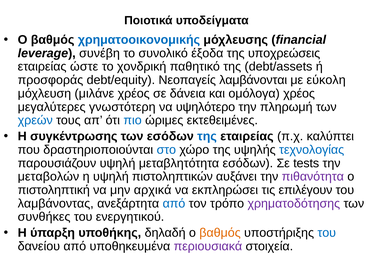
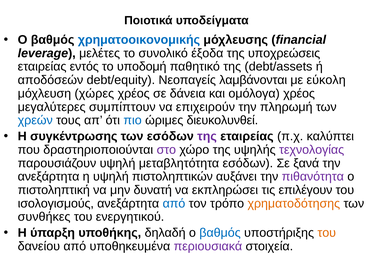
συνέβη: συνέβη -> μελέτες (100, 53)
ώστε: ώστε -> εντός (84, 67)
χονδρική: χονδρική -> υποδομή (142, 67)
προσφοράς: προσφοράς -> αποδόσεών (50, 80)
μιλάνε: μιλάνε -> χώρες (94, 93)
γνωστότερη: γνωστότερη -> συμπίπτουν (122, 107)
υψηλότερο: υψηλότερο -> επιχειρούν (205, 107)
εκτεθειμένες: εκτεθειμένες -> διευκολυνθεί (222, 120)
της colour: blue -> purple (207, 136)
στο colour: blue -> purple (166, 150)
τεχνολογίας colour: blue -> purple (312, 150)
tests: tests -> ξανά (306, 163)
μεταβολών: μεταβολών -> ανεξάρτητα (49, 176)
αρχικά: αρχικά -> δυνατή (153, 190)
λαμβάνοντας: λαμβάνοντας -> ισολογισμούς (56, 203)
χρηματοδότησης colour: purple -> orange (294, 203)
βαθμός colour: orange -> blue (220, 233)
του colour: blue -> orange (327, 233)
